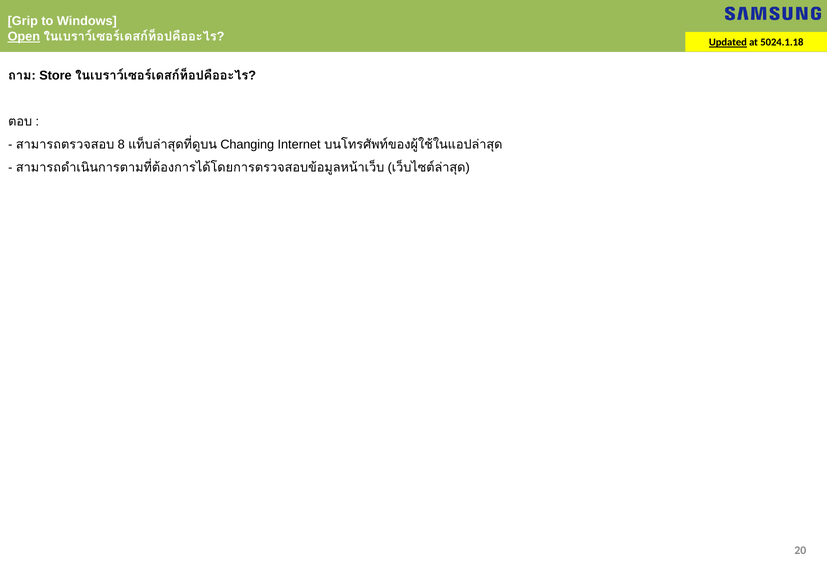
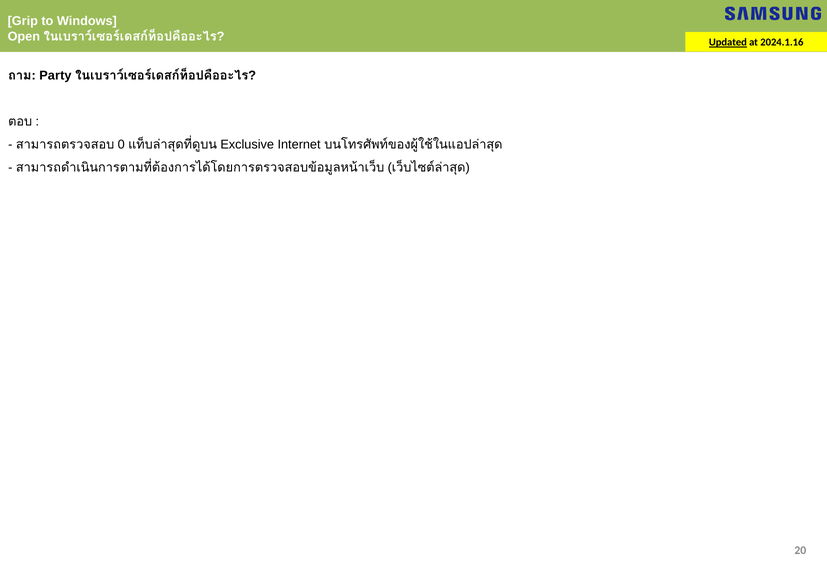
Open underline: present -> none (24, 36)
5024.1.18: 5024.1.18 -> 2024.1.16 (782, 42)
Store: Store -> Party (55, 76)
8: 8 -> 0 (121, 144)
Changing: Changing -> Exclusive (247, 144)
